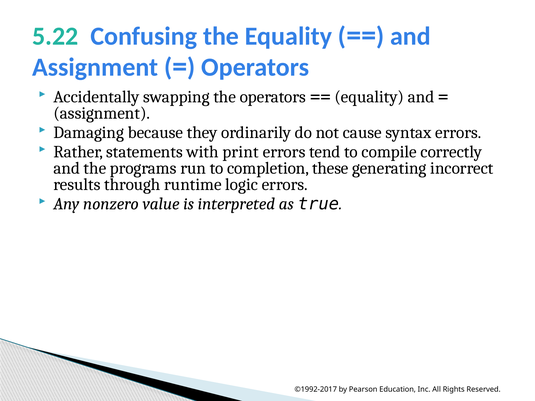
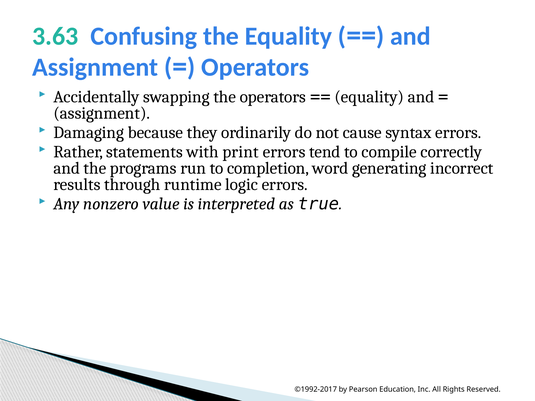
5.22: 5.22 -> 3.63 (55, 36)
these: these -> word (330, 168)
